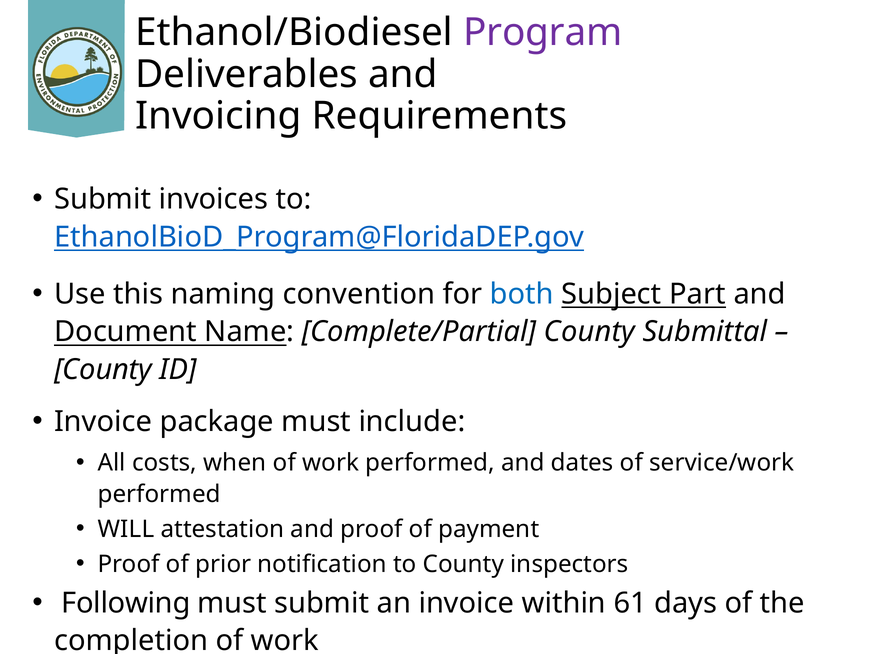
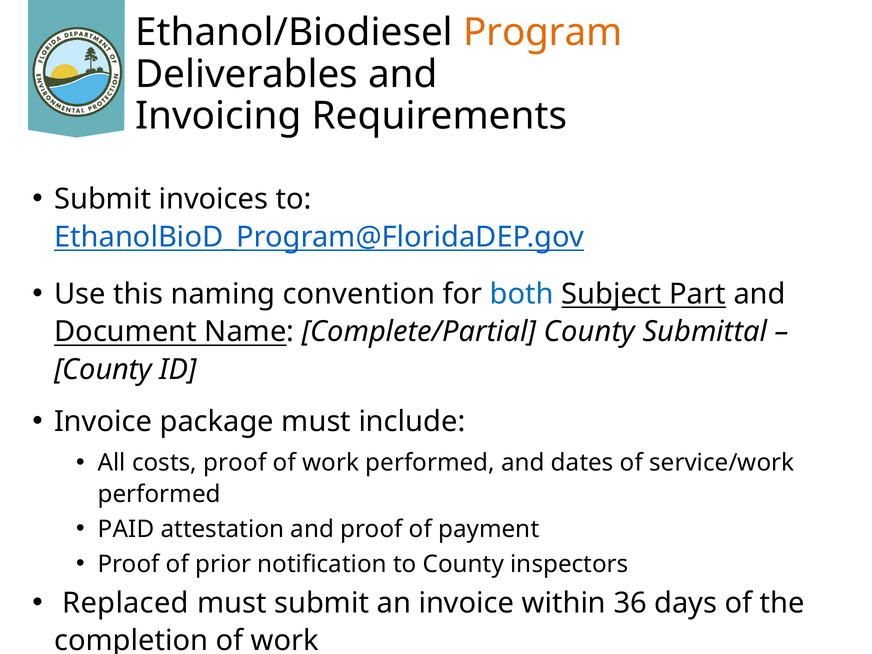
Program colour: purple -> orange (543, 32)
costs when: when -> proof (235, 463)
WILL: WILL -> PAID (126, 529)
Following: Following -> Replaced (126, 603)
61: 61 -> 36 (630, 603)
